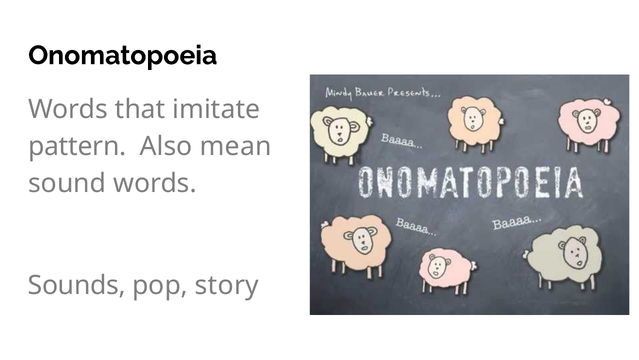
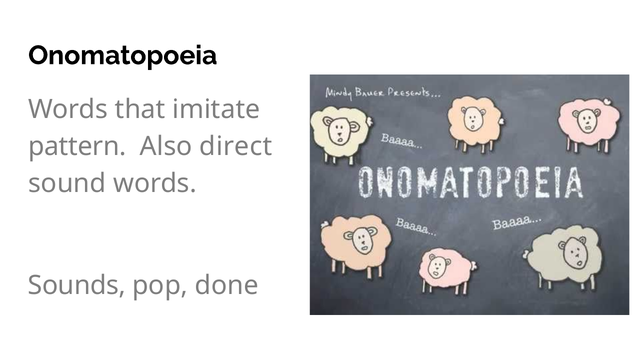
mean: mean -> direct (236, 146)
story: story -> done (227, 285)
